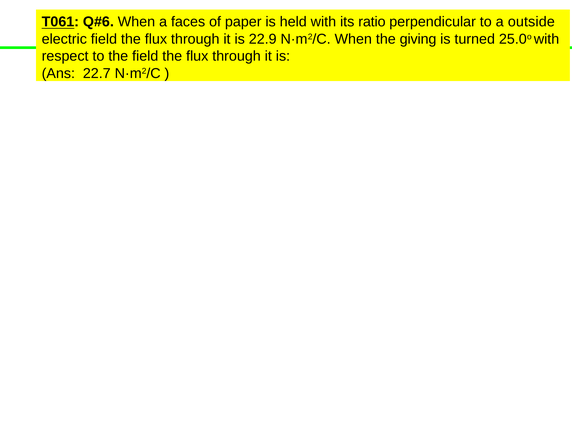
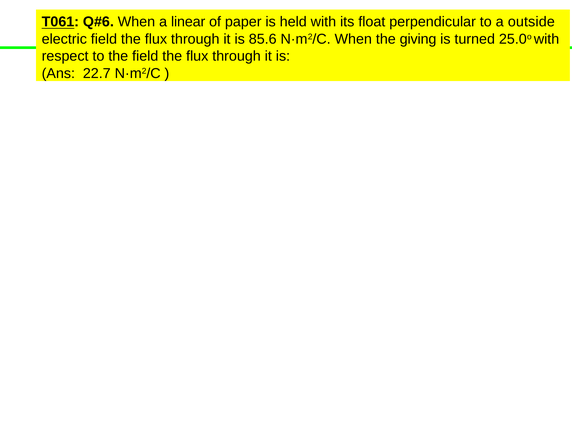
faces: faces -> linear (188, 22)
ratio: ratio -> float (372, 22)
22.9: 22.9 -> 85.6 (263, 39)
